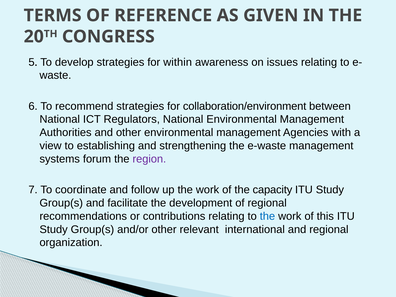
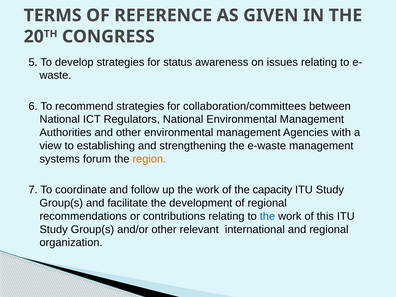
within: within -> status (178, 62)
collaboration/environment: collaboration/environment -> collaboration/committees (245, 106)
region colour: purple -> orange (149, 159)
